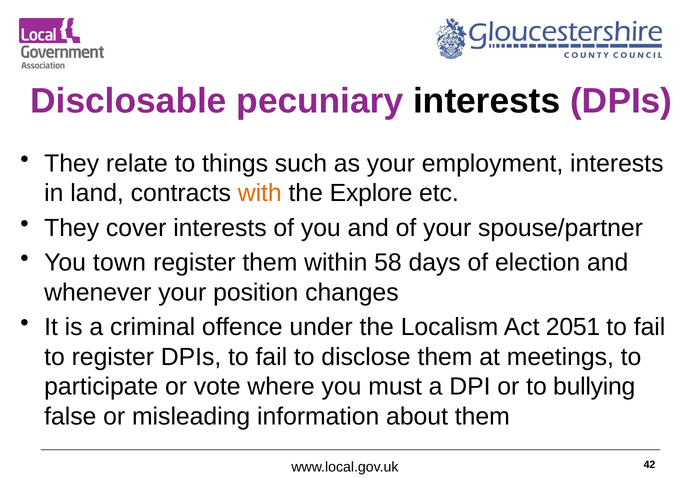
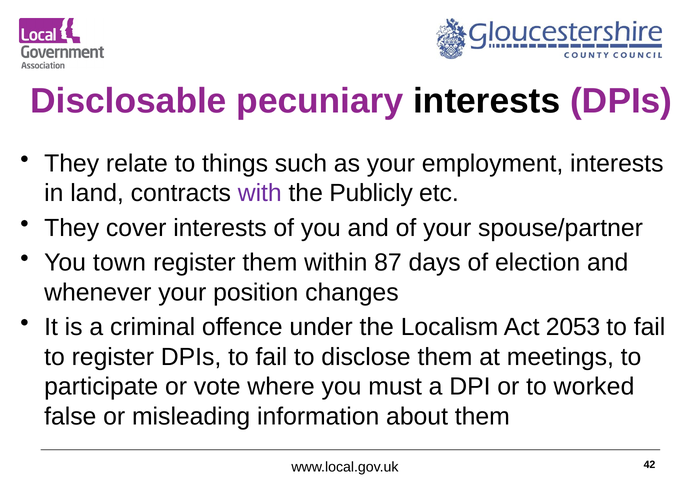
with colour: orange -> purple (260, 193)
Explore: Explore -> Publicly (371, 193)
58: 58 -> 87 (388, 262)
2051: 2051 -> 2053 (573, 327)
bullying: bullying -> worked (594, 386)
